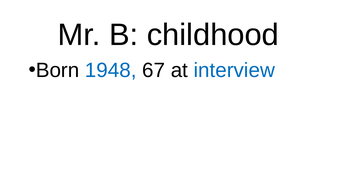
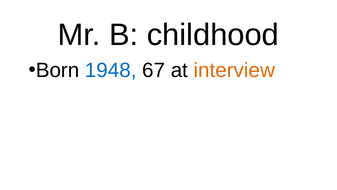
interview colour: blue -> orange (234, 70)
